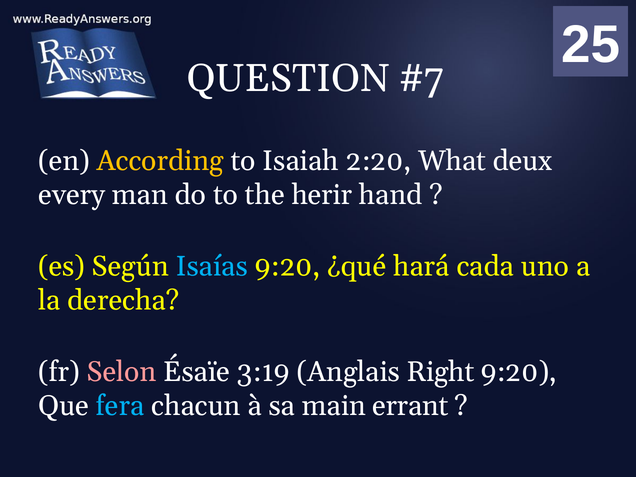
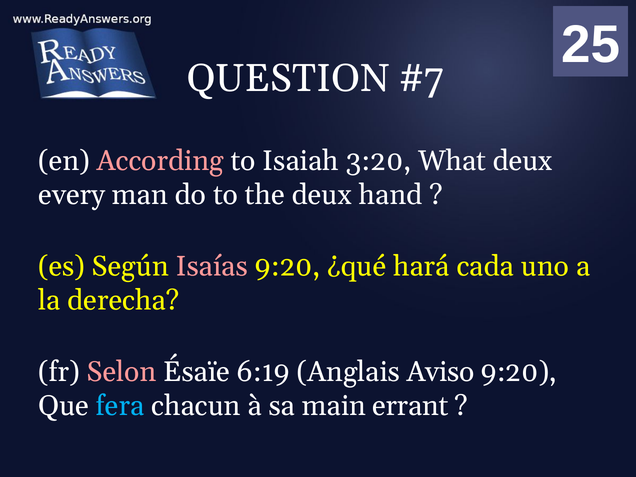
According colour: yellow -> pink (160, 161)
2:20: 2:20 -> 3:20 (378, 161)
the herir: herir -> deux (322, 195)
Isaías colour: light blue -> pink (212, 266)
3:19: 3:19 -> 6:19 (263, 372)
Right: Right -> Aviso (441, 372)
